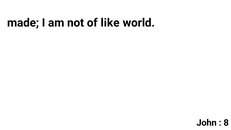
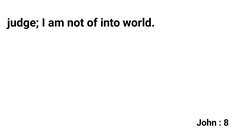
made: made -> judge (23, 23)
like: like -> into (110, 23)
